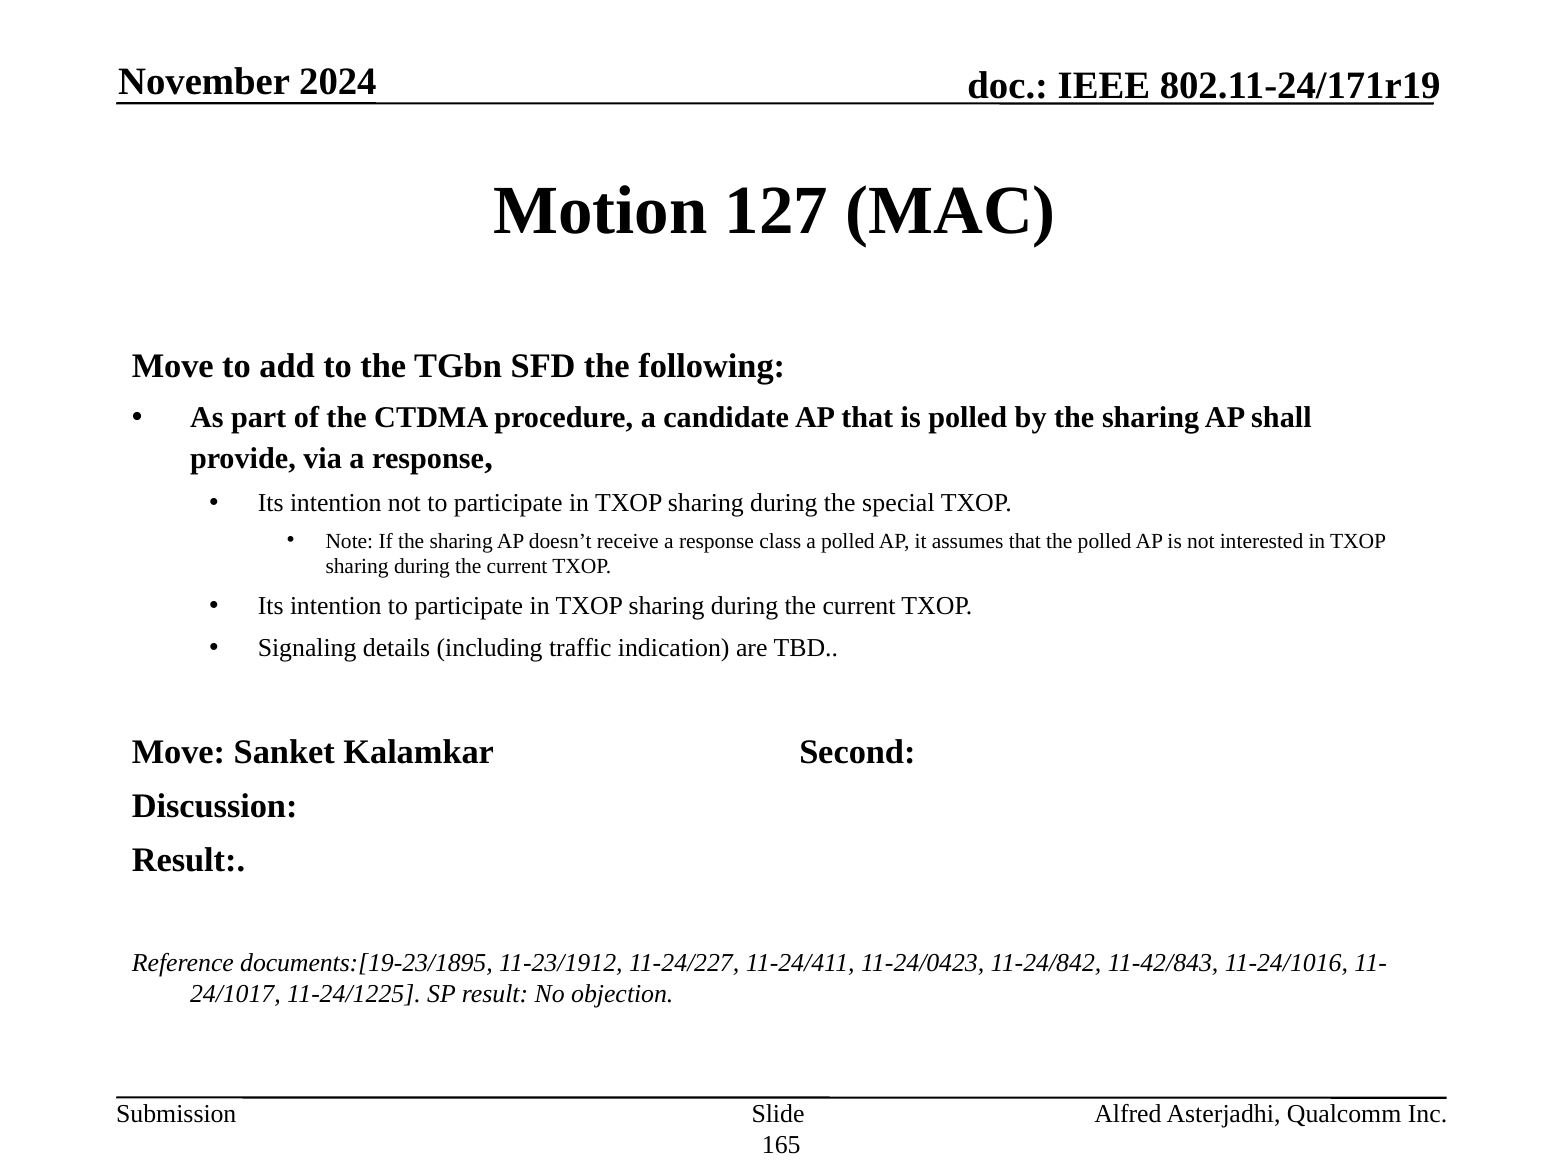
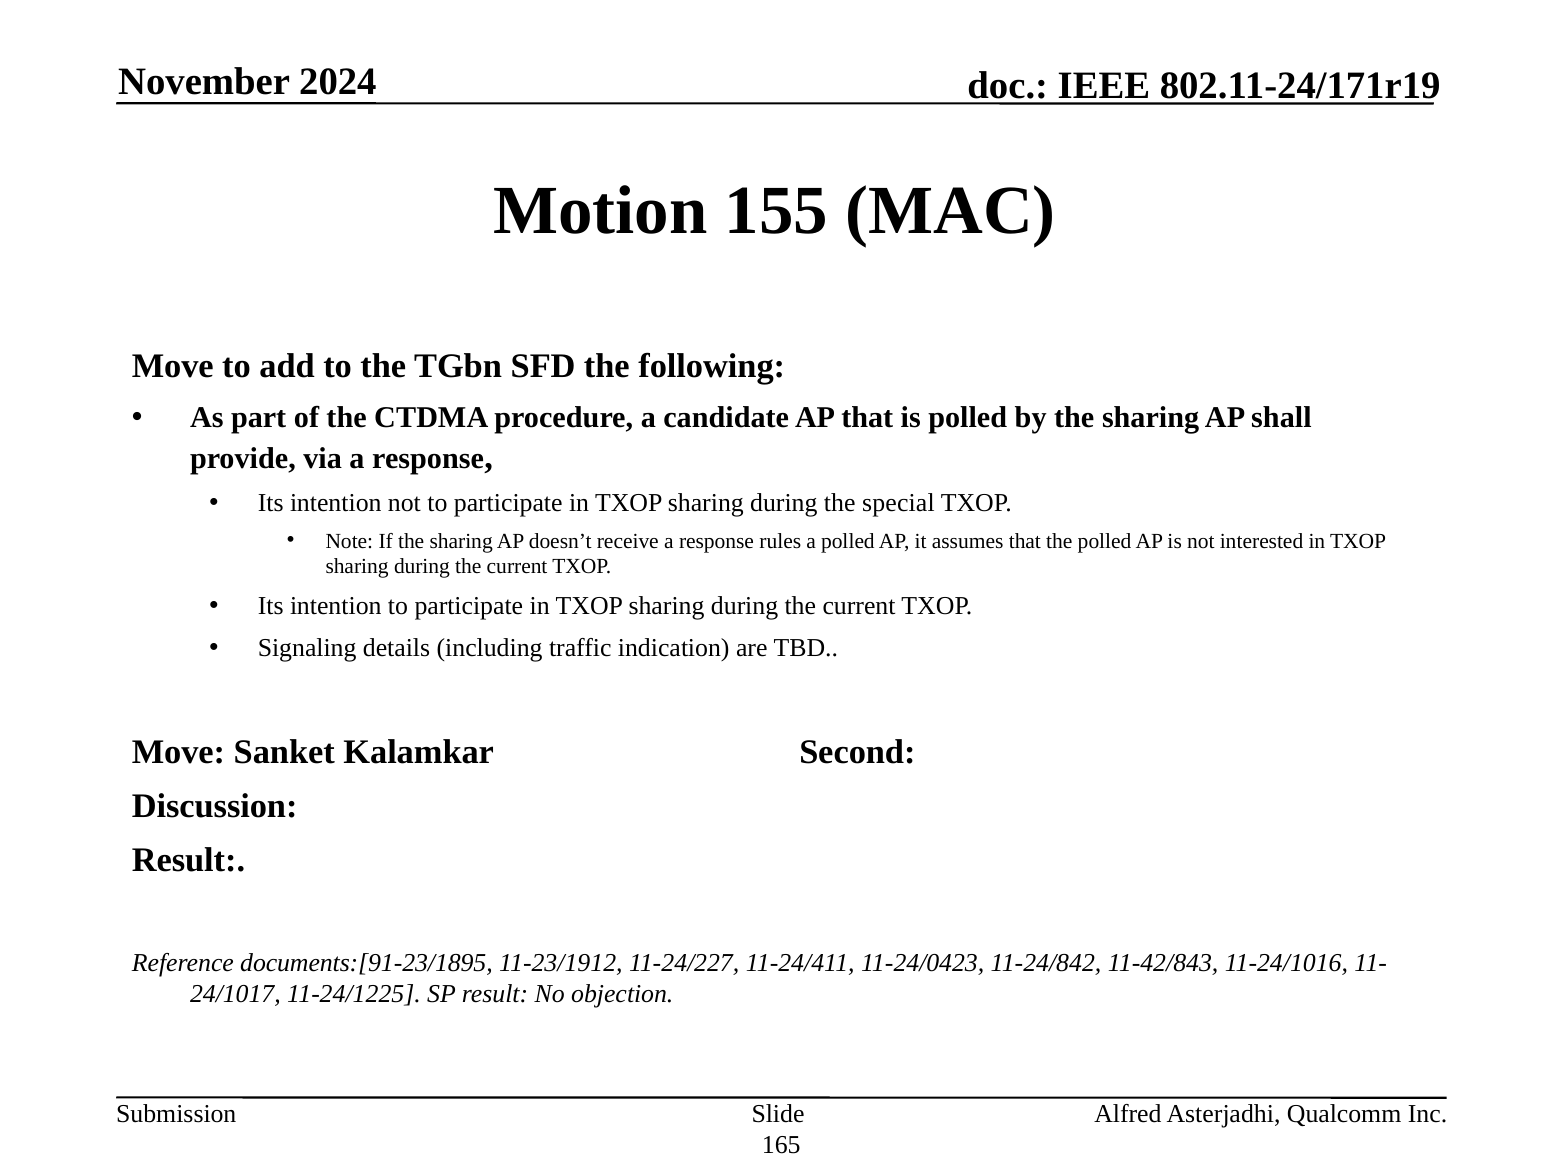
127: 127 -> 155 (776, 211)
class: class -> rules (780, 541)
documents:[19-23/1895: documents:[19-23/1895 -> documents:[91-23/1895 (366, 964)
